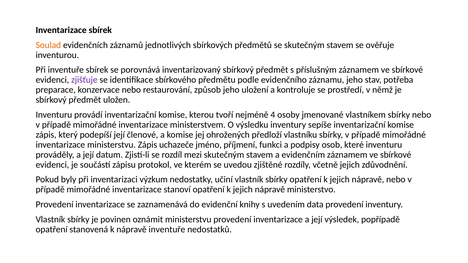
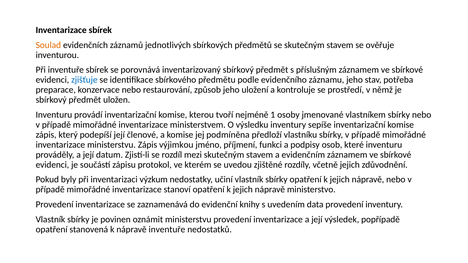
zjišťuje colour: purple -> blue (84, 80)
4: 4 -> 1 (273, 115)
ohrožených: ohrožených -> podmíněna (228, 135)
uchazeče: uchazeče -> výjimkou (176, 145)
